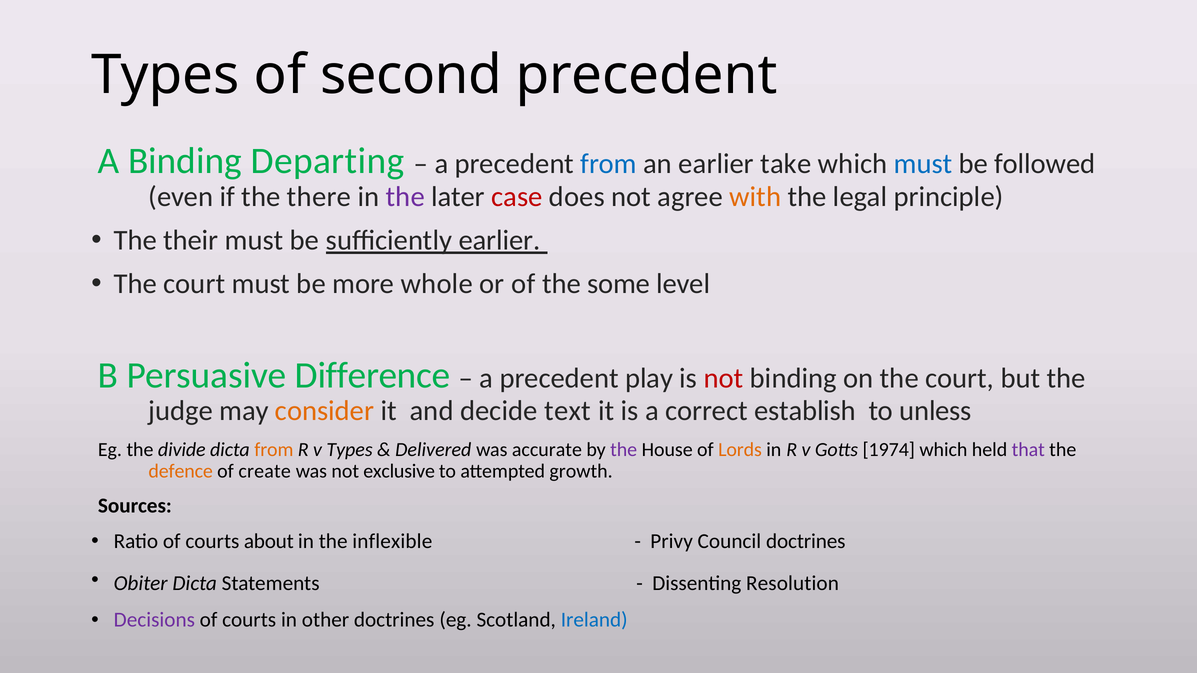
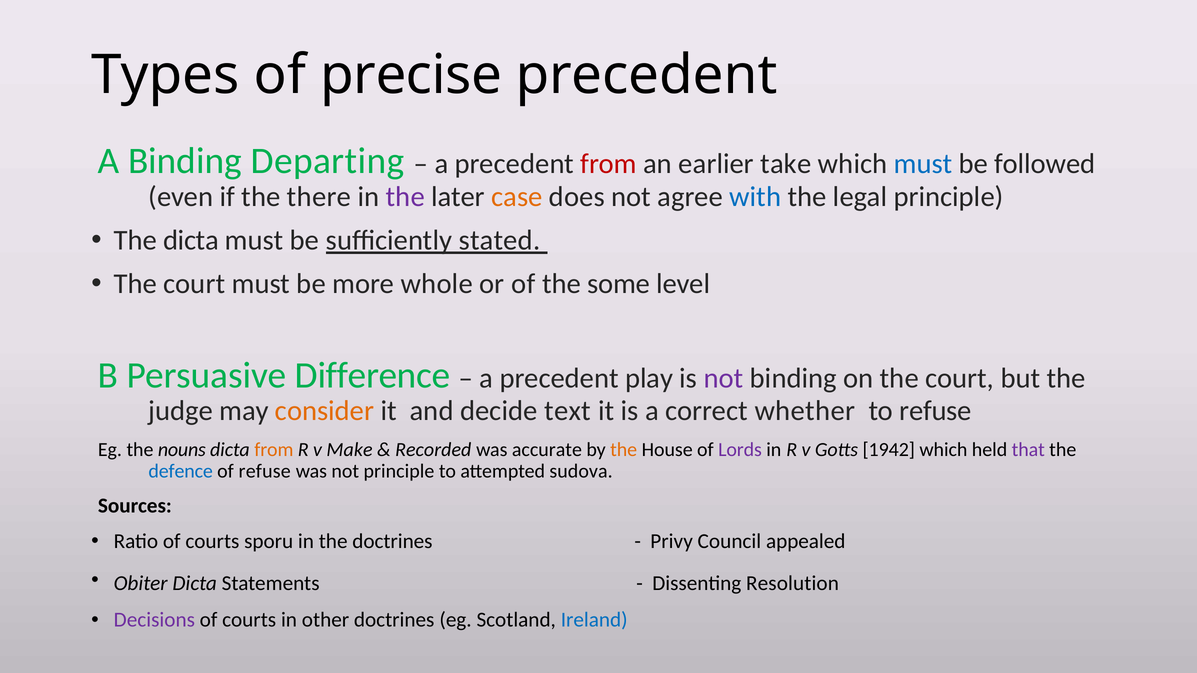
second: second -> precise (411, 75)
from colour: blue -> red (609, 164)
case colour: red -> orange (517, 197)
with colour: orange -> blue (755, 197)
The their: their -> dicta (191, 240)
sufficiently earlier: earlier -> stated (499, 240)
not colour: red -> purple (723, 378)
establish: establish -> whether (805, 411)
to unless: unless -> refuse (936, 411)
divide: divide -> nouns (182, 450)
v Types: Types -> Make (349, 450)
Delivered: Delivered -> Recorded (433, 450)
the colour: purple -> orange (624, 450)
Lords colour: orange -> purple (740, 450)
1974: 1974 -> 1942 (889, 450)
defence colour: orange -> blue (181, 471)
of create: create -> refuse (265, 471)
not exclusive: exclusive -> principle (399, 471)
growth: growth -> sudova (581, 471)
about: about -> sporu (269, 541)
the inflexible: inflexible -> doctrines (392, 541)
Council doctrines: doctrines -> appealed (806, 541)
